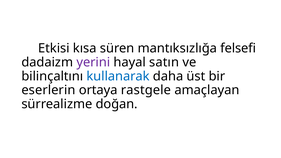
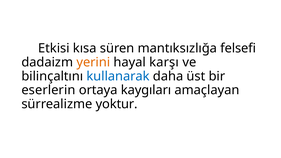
yerini colour: purple -> orange (93, 62)
satın: satın -> karşı (164, 62)
rastgele: rastgele -> kaygıları (146, 90)
doğan: doğan -> yoktur (117, 104)
